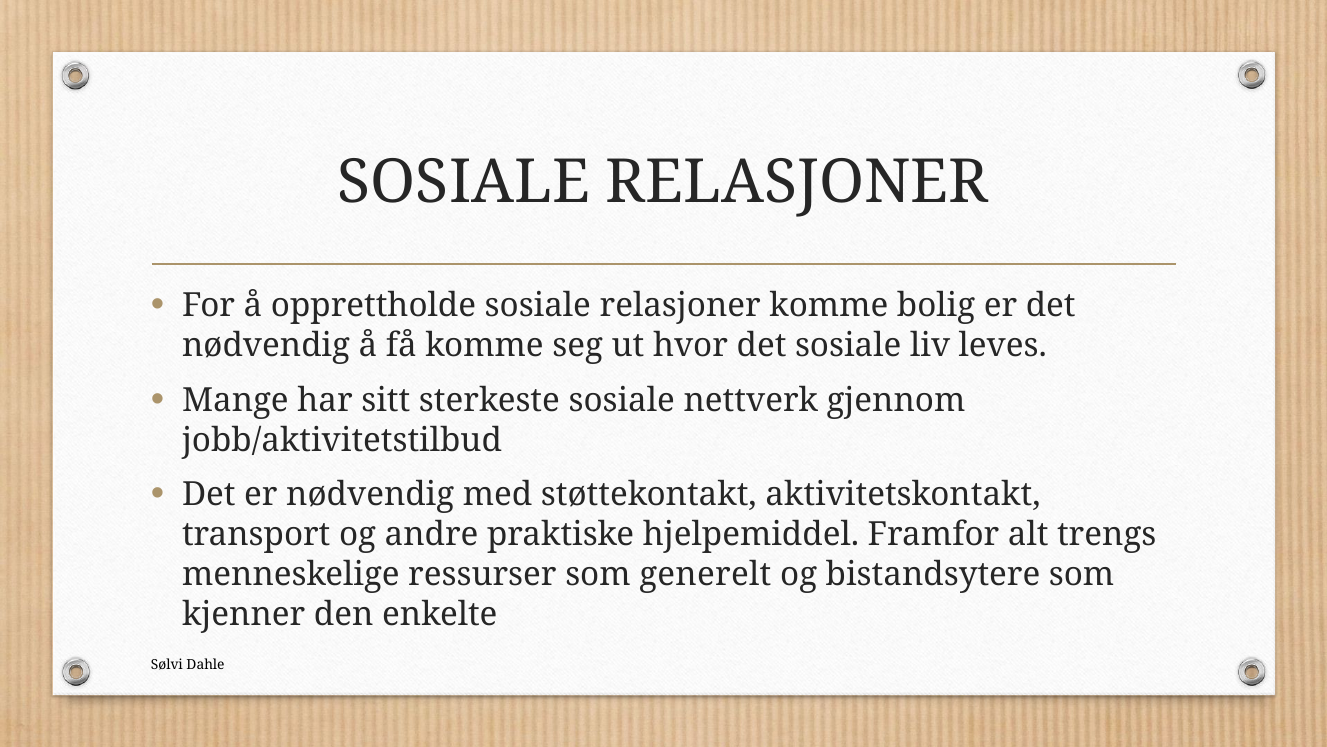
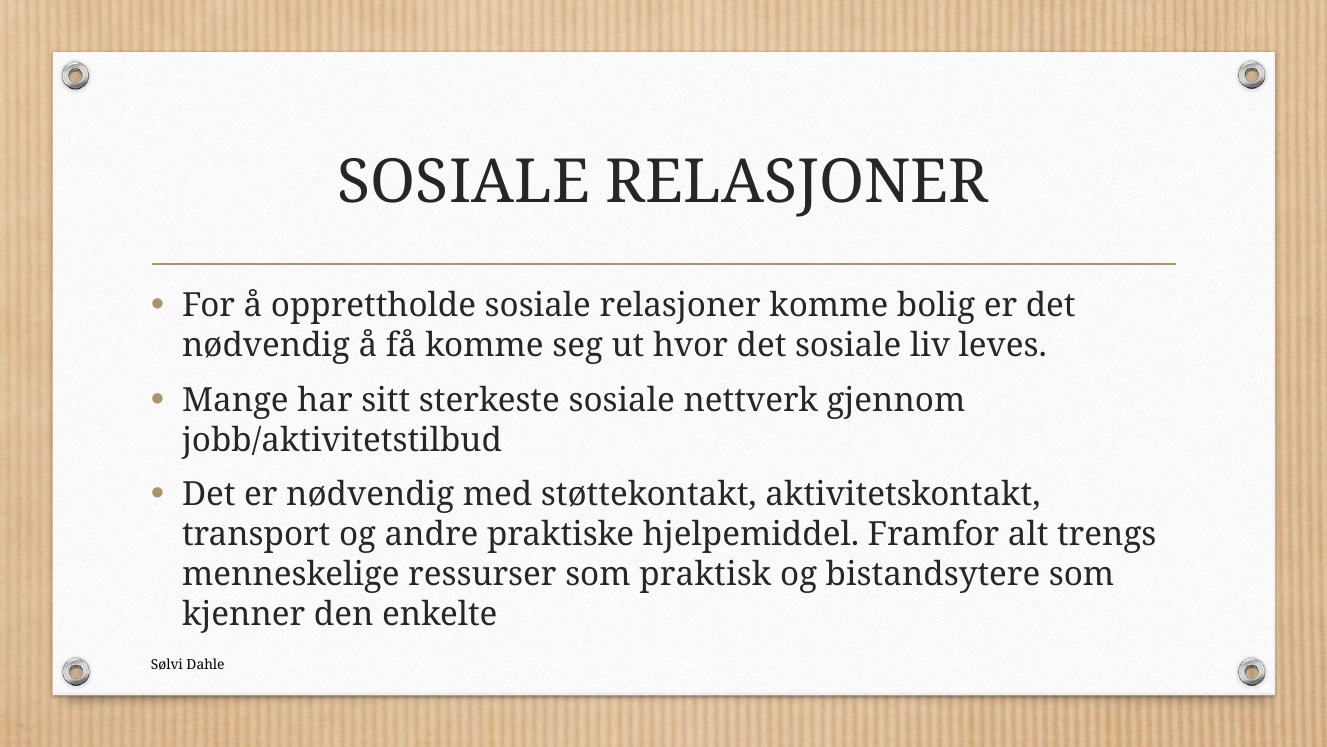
generelt: generelt -> praktisk (705, 574)
